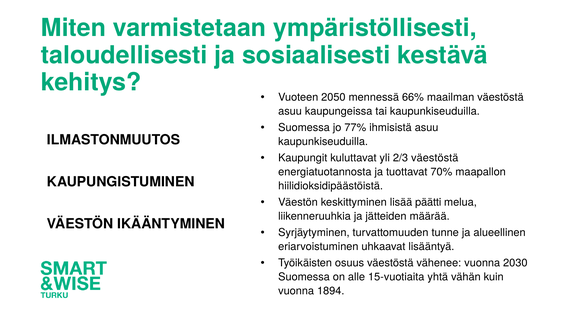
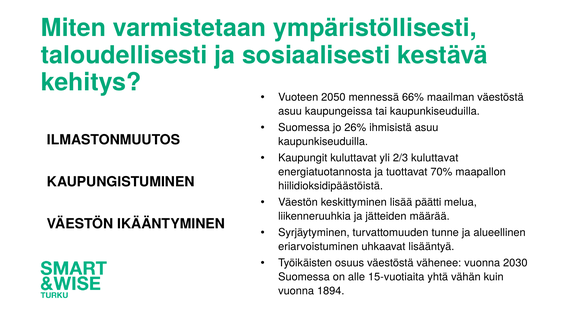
77%: 77% -> 26% (355, 128)
2/3 väestöstä: väestöstä -> kuluttavat (435, 158)
